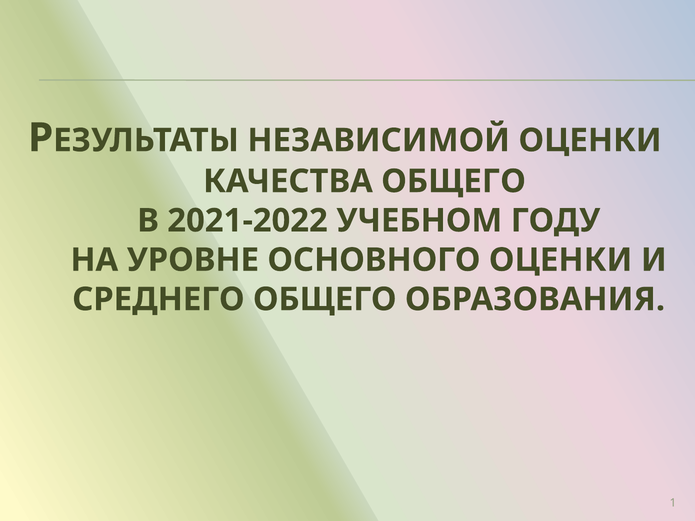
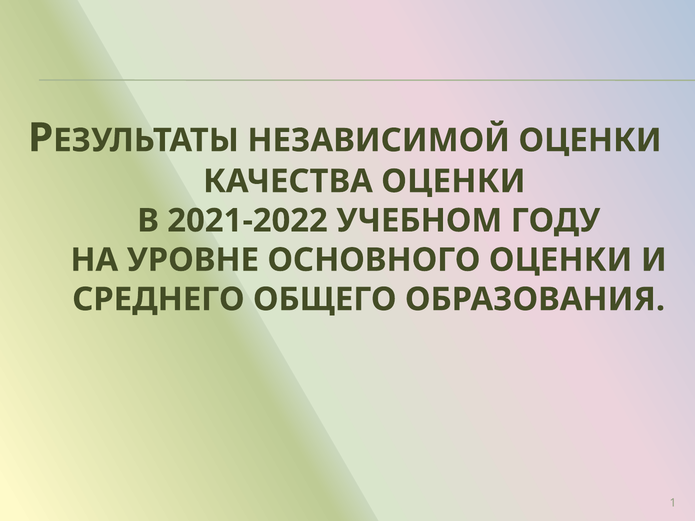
КАЧЕСТВА ОБЩЕГО: ОБЩЕГО -> ОЦЕНКИ (453, 181)
